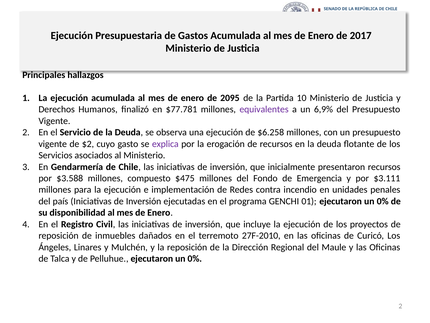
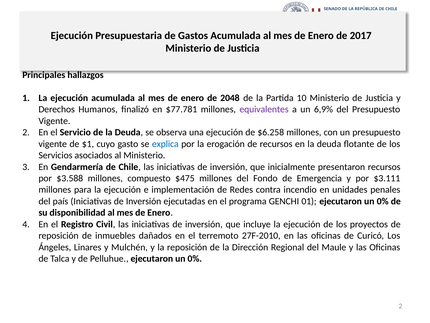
2095: 2095 -> 2048 (230, 98)
$2: $2 -> $1 (88, 144)
explica colour: purple -> blue (165, 144)
